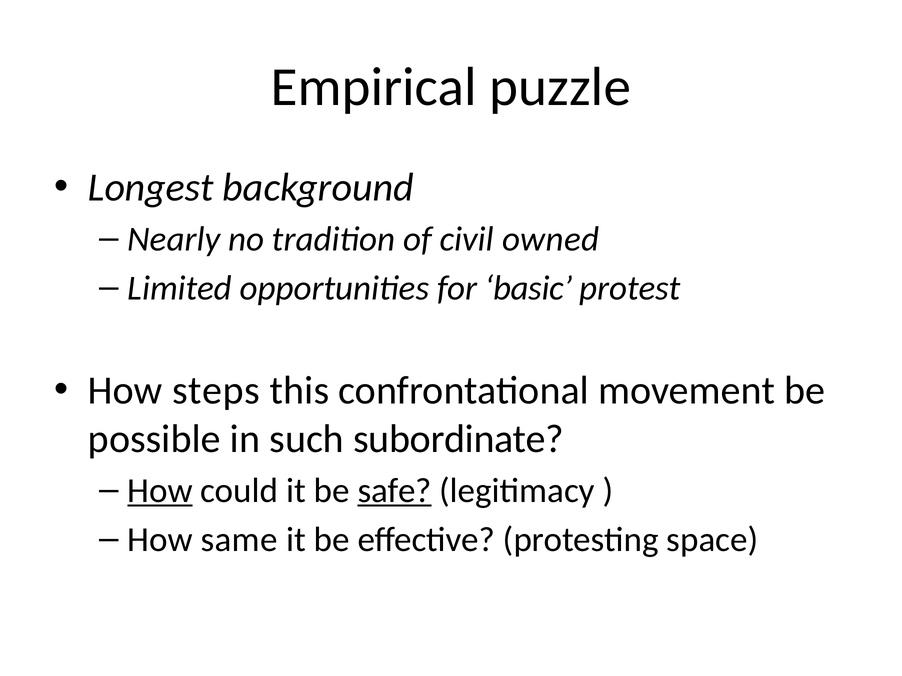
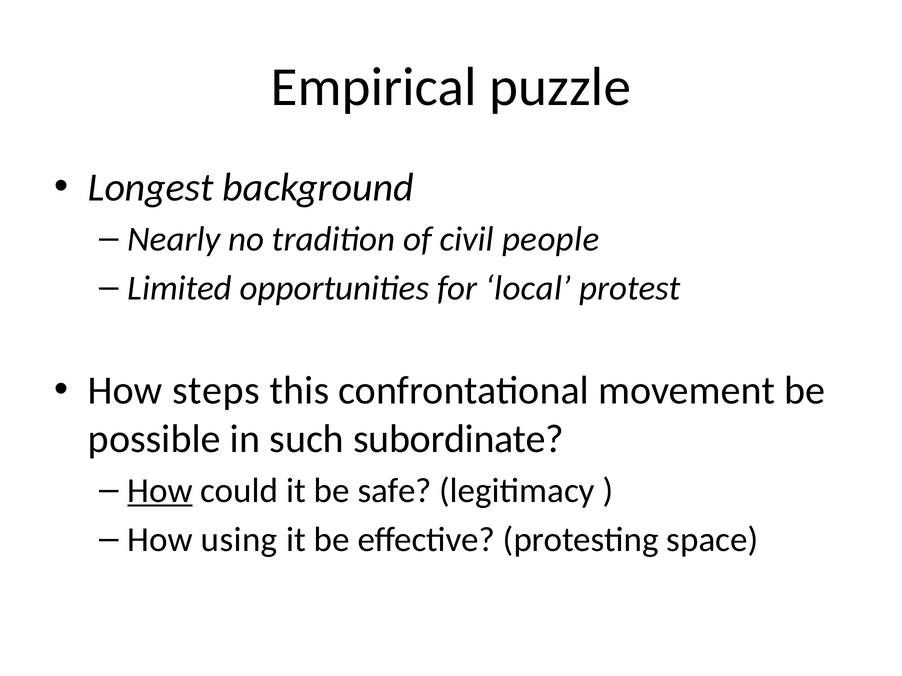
owned: owned -> people (551, 239)
basic: basic -> local (528, 288)
safe underline: present -> none (395, 491)
same: same -> using (239, 540)
